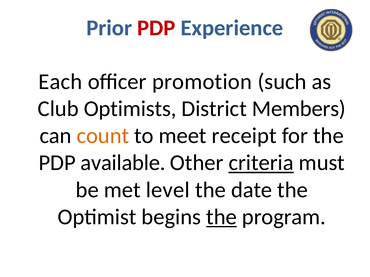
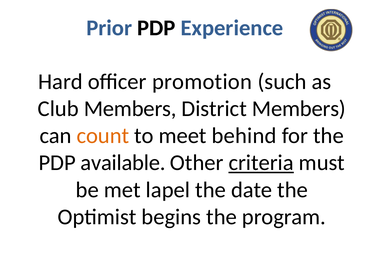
PDP colour: red -> black (156, 28)
Each: Each -> Hard (60, 82)
Club Optimists: Optimists -> Members (130, 109)
receipt: receipt -> behind (244, 136)
level: level -> lapel (168, 190)
the underline: present -> none (222, 217)
